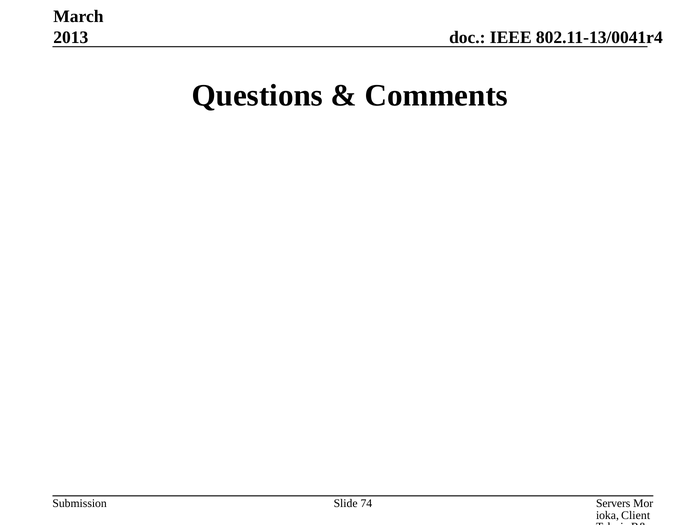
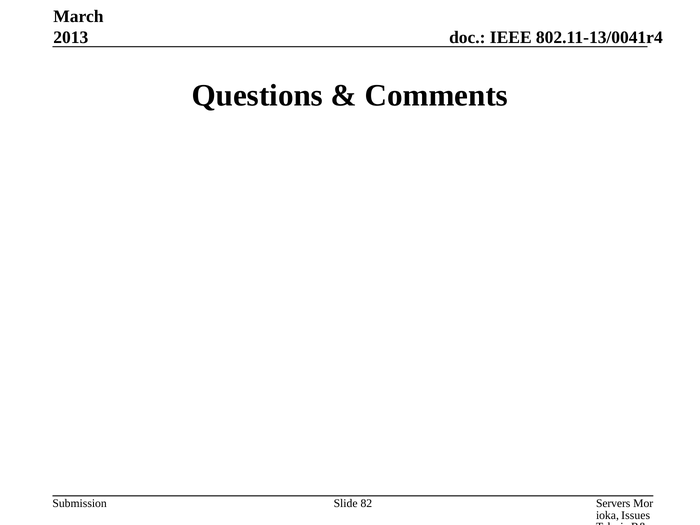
74: 74 -> 82 (366, 504)
Client: Client -> Issues (636, 515)
